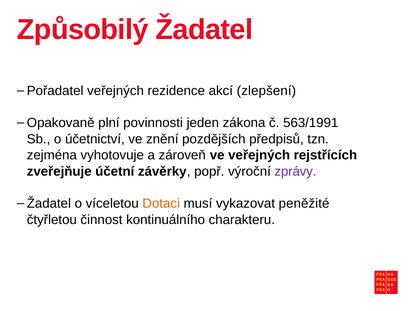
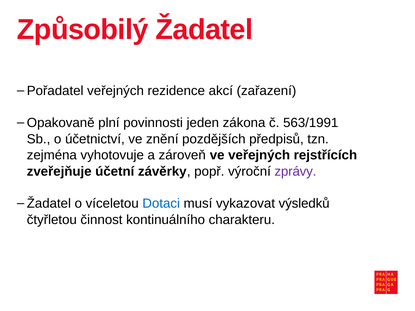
zlepšení: zlepšení -> zařazení (266, 91)
Dotaci colour: orange -> blue (161, 204)
peněžité: peněžité -> výsledků (304, 204)
